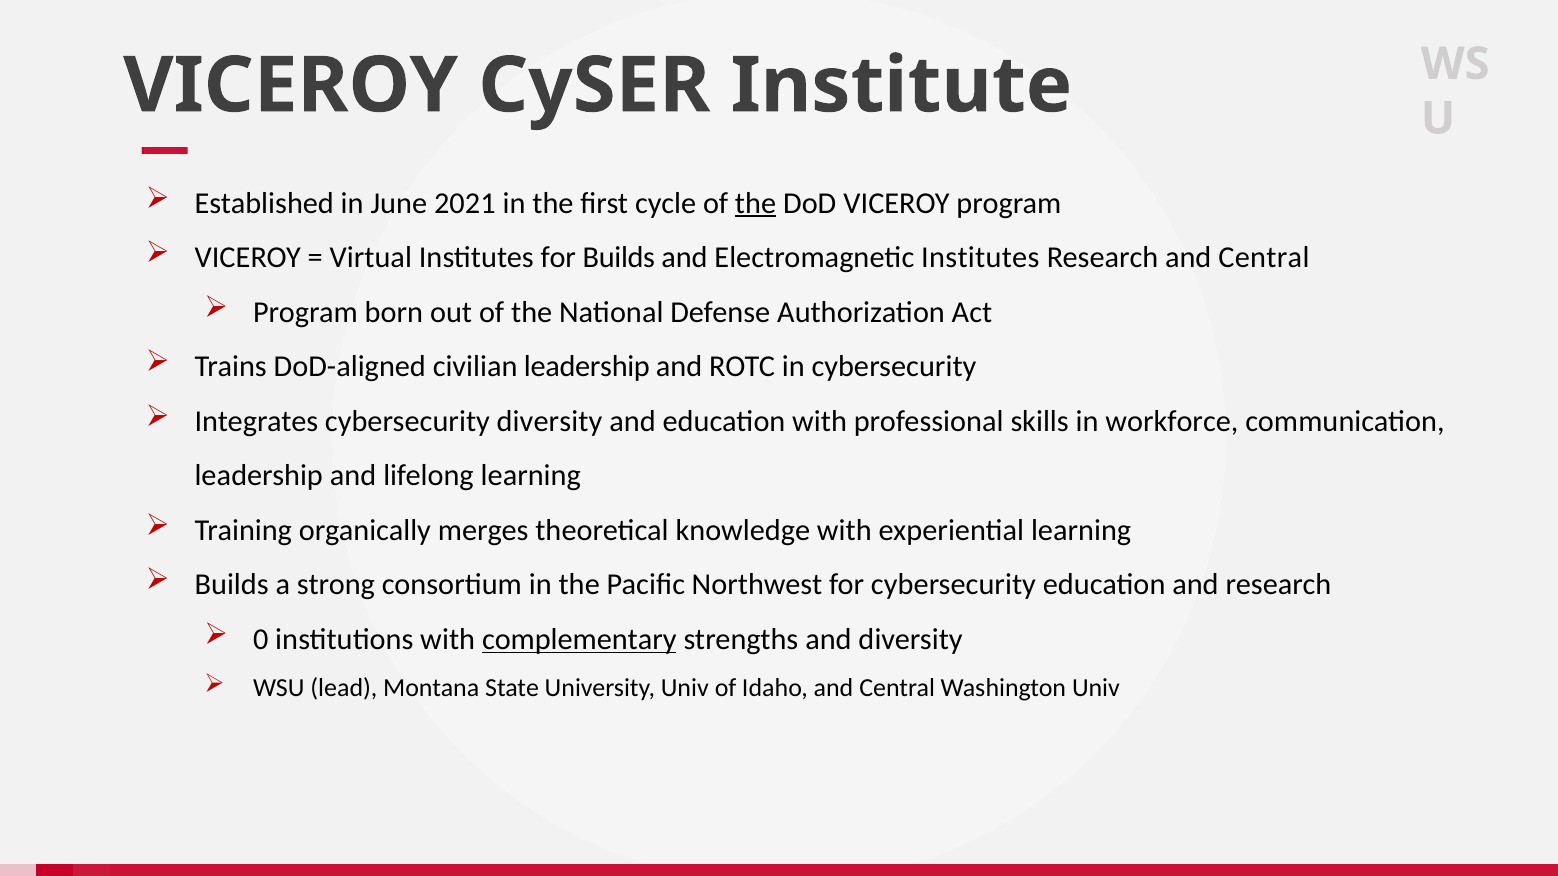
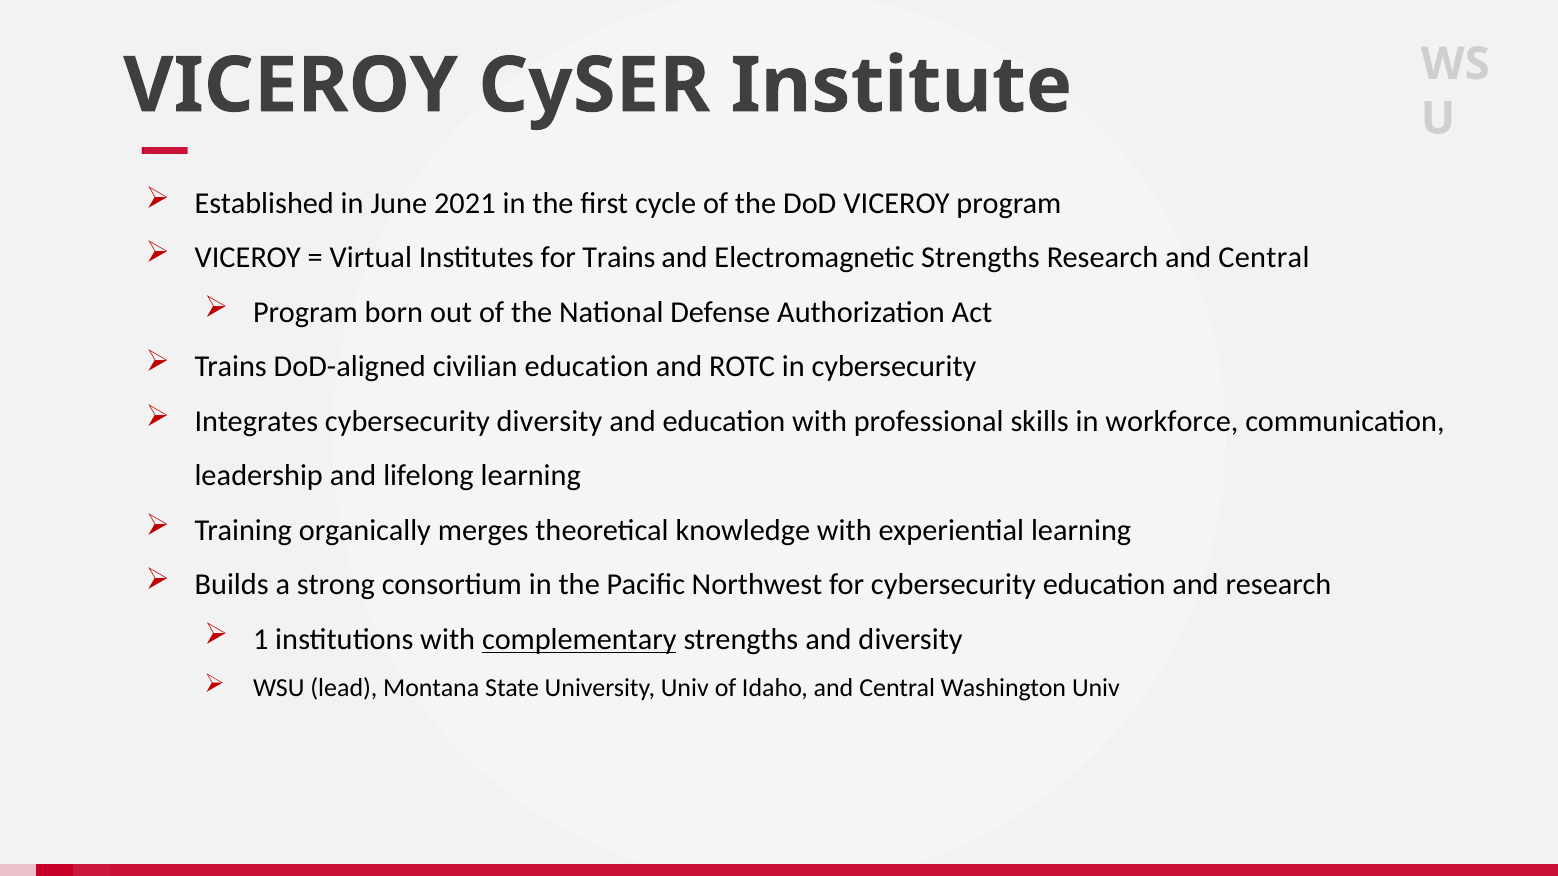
the underline: present -> none (756, 203)
for Builds: Builds -> Trains (619, 258)
Electromagnetic Institutes: Institutes -> Strengths (980, 258)
civilian leadership: leadership -> education (587, 367)
0: 0 -> 1 (261, 640)
